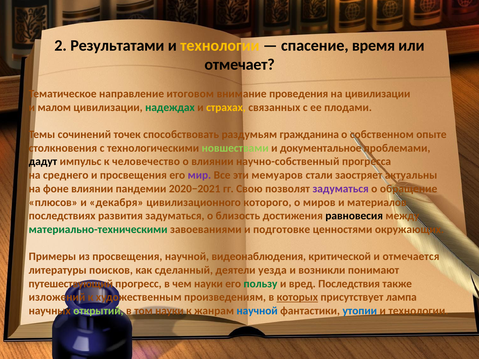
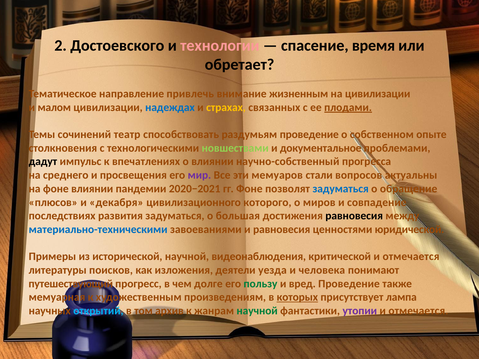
Результатами: Результатами -> Достоевского (117, 45)
технологии colour: yellow -> pink (220, 45)
отмечает: отмечает -> обретает (240, 65)
итоговом: итоговом -> привлечь (190, 94)
проведения: проведения -> жизненным (299, 94)
надеждах colour: green -> blue (170, 107)
плодами underline: none -> present (348, 107)
точек: точек -> театр (127, 135)
раздумьям гражданина: гражданина -> проведение (309, 135)
человечество: человечество -> впечатлениях (146, 162)
заостряет: заостряет -> вопросов (359, 175)
гг Свою: Свою -> Фоне (249, 189)
задуматься colour: purple -> blue (341, 189)
материалов: материалов -> совпадение (377, 202)
близость: близость -> большая (238, 216)
материально-техническими colour: green -> blue (98, 230)
и подготовке: подготовке -> равновесия (282, 230)
окружающих: окружающих -> юридической (410, 230)
из просвещения: просвещения -> исторической (127, 257)
сделанный: сделанный -> изложения (184, 270)
возникли: возникли -> человека (322, 270)
чем науки: науки -> долге (208, 284)
вред Последствия: Последствия -> Проведение (349, 284)
изложений: изложений -> мемуарная (57, 297)
открытий colour: light green -> light blue (98, 311)
том науки: науки -> архив (169, 311)
научной colour: blue -> green (257, 311)
утопии colour: blue -> purple (360, 311)
технологии: технологии -> отмечается (418, 311)
